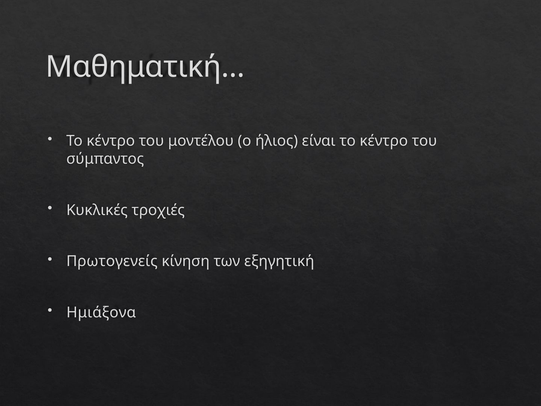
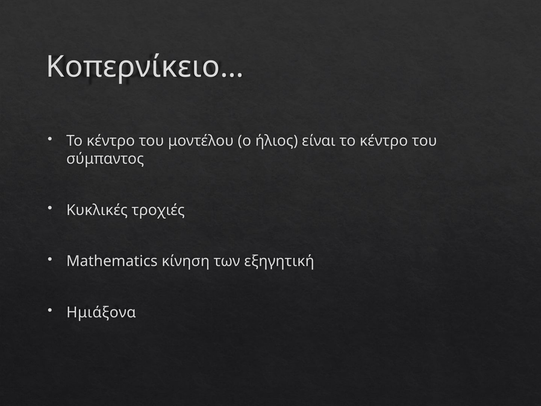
Μαθηματική…: Μαθηματική… -> Κοπερνίκειο… (145, 67)
Πρωτογενείς: Πρωτογενείς -> Mathematics (112, 261)
